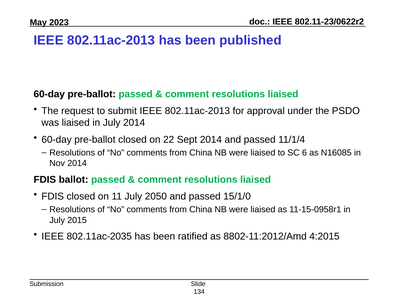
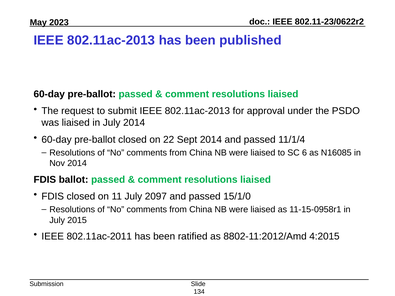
2050: 2050 -> 2097 (156, 196)
802.11ac-2035: 802.11ac-2035 -> 802.11ac-2011 (99, 237)
